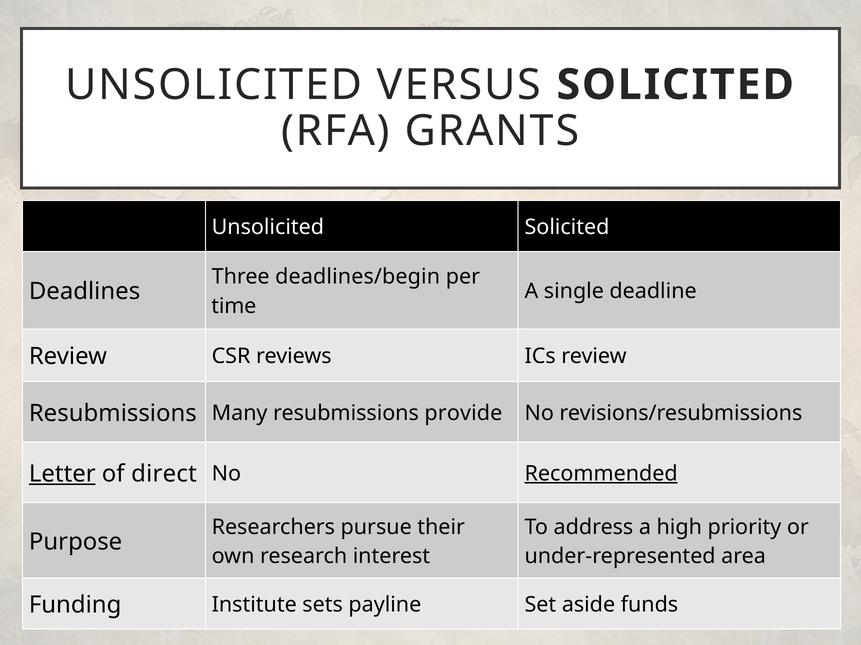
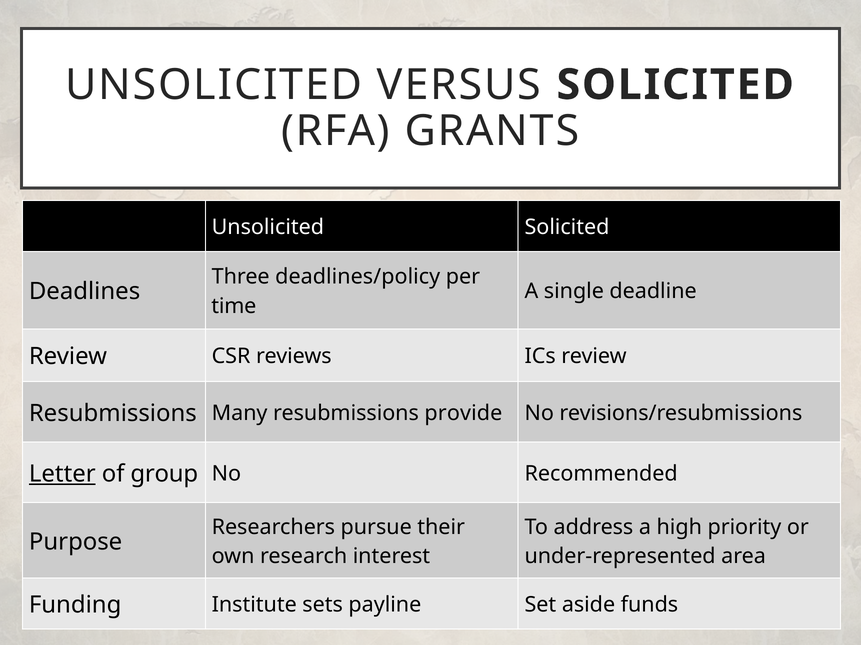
deadlines/begin: deadlines/begin -> deadlines/policy (358, 277)
direct: direct -> group (164, 474)
Recommended underline: present -> none (601, 474)
